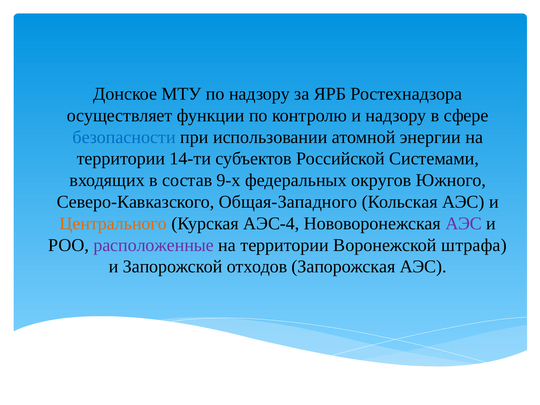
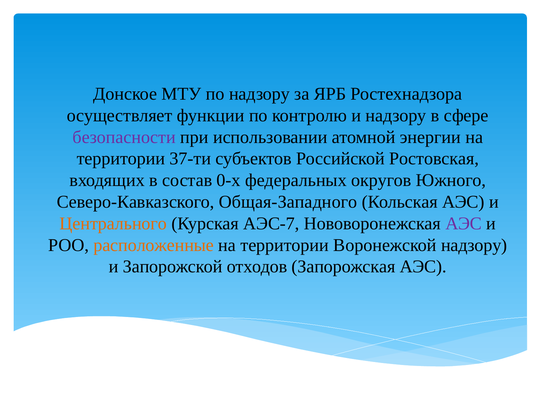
безопасности colour: blue -> purple (124, 137)
14-ти: 14-ти -> 37-ти (190, 159)
Системами: Системами -> Ростовская (434, 159)
9-х: 9-х -> 0-х (229, 180)
АЭС-4: АЭС-4 -> АЭС-7 (271, 223)
расположенные colour: purple -> orange (154, 245)
Воронежской штрафа: штрафа -> надзору (474, 245)
